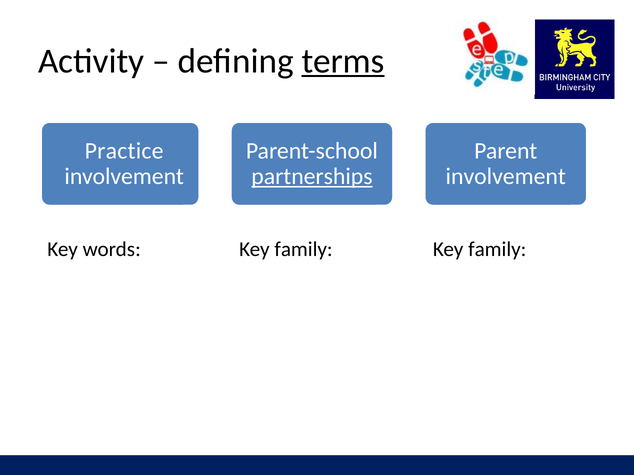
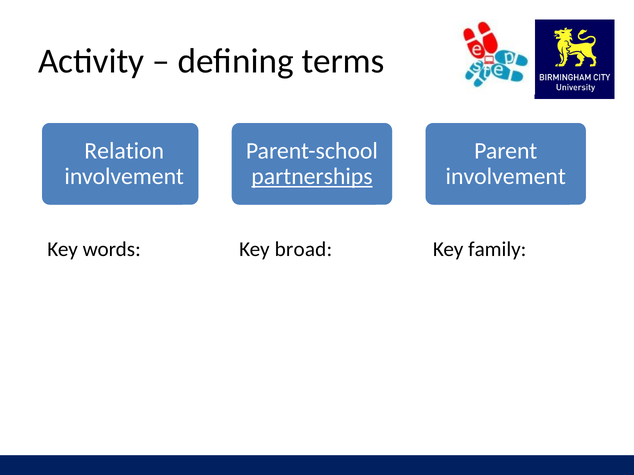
terms underline: present -> none (343, 61)
Practice: Practice -> Relation (124, 151)
family: family -> broad (303, 249)
